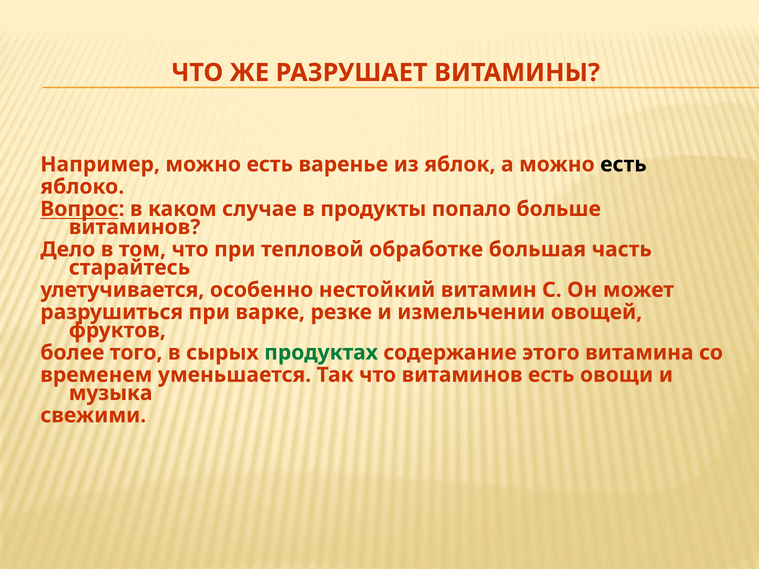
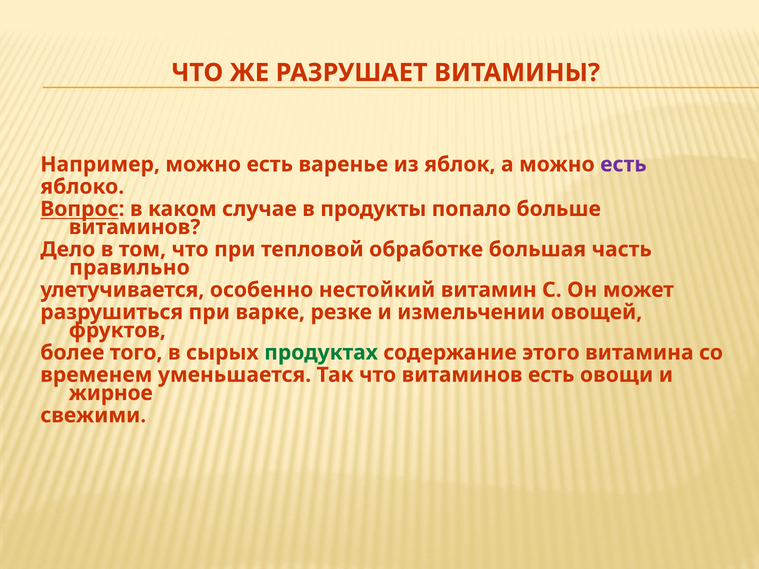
есть colour: black -> purple (623, 165)
старайтесь: старайтесь -> правильно (129, 268)
музыка: музыка -> жирное (111, 393)
